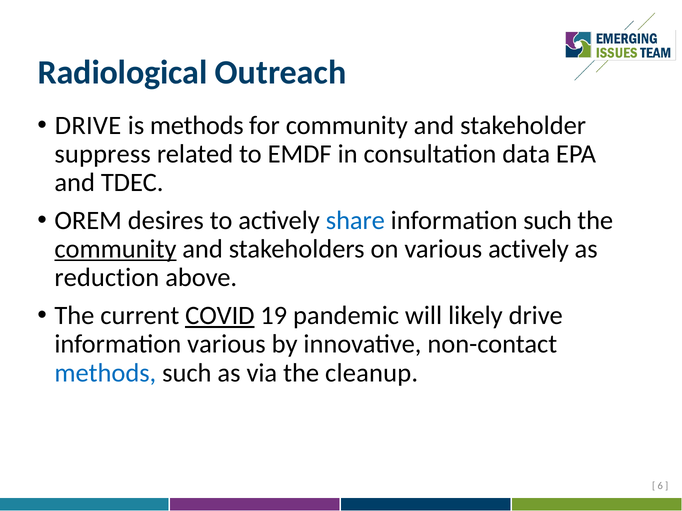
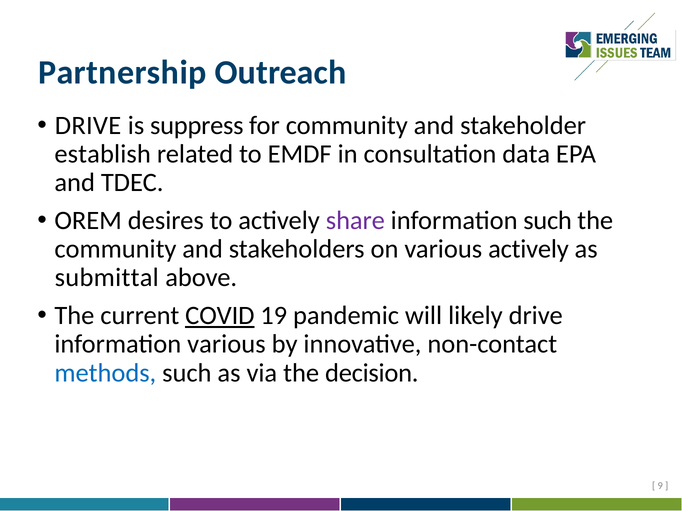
Radiological: Radiological -> Partnership (122, 73)
is methods: methods -> suppress (197, 125)
suppress: suppress -> establish (103, 154)
share colour: blue -> purple (355, 221)
community underline: present -> none (115, 249)
reduction: reduction -> submittal (107, 278)
cleanup: cleanup -> decision (372, 373)
6: 6 -> 9 (660, 486)
